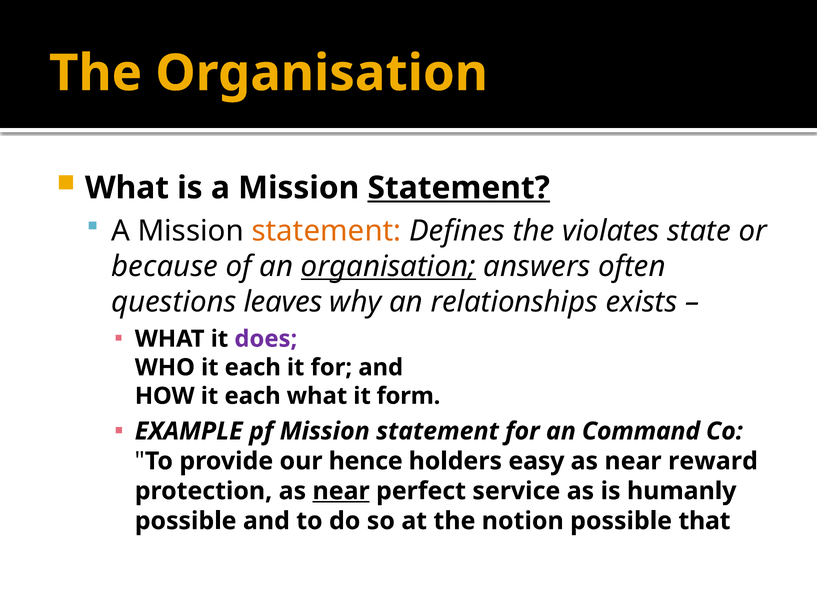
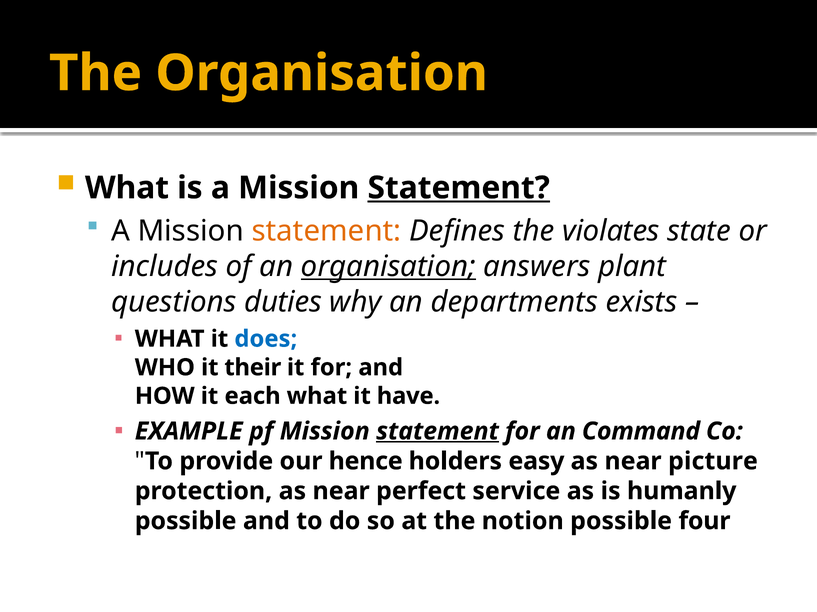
because: because -> includes (165, 267)
often: often -> plant (632, 267)
leaves: leaves -> duties (283, 302)
relationships: relationships -> departments (514, 302)
does colour: purple -> blue (266, 339)
WHO it each: each -> their (253, 368)
form: form -> have (408, 396)
statement underline: none -> present (438, 432)
reward: reward -> picture (713, 462)
near underline: present -> none (341, 492)
that: that -> four (704, 522)
